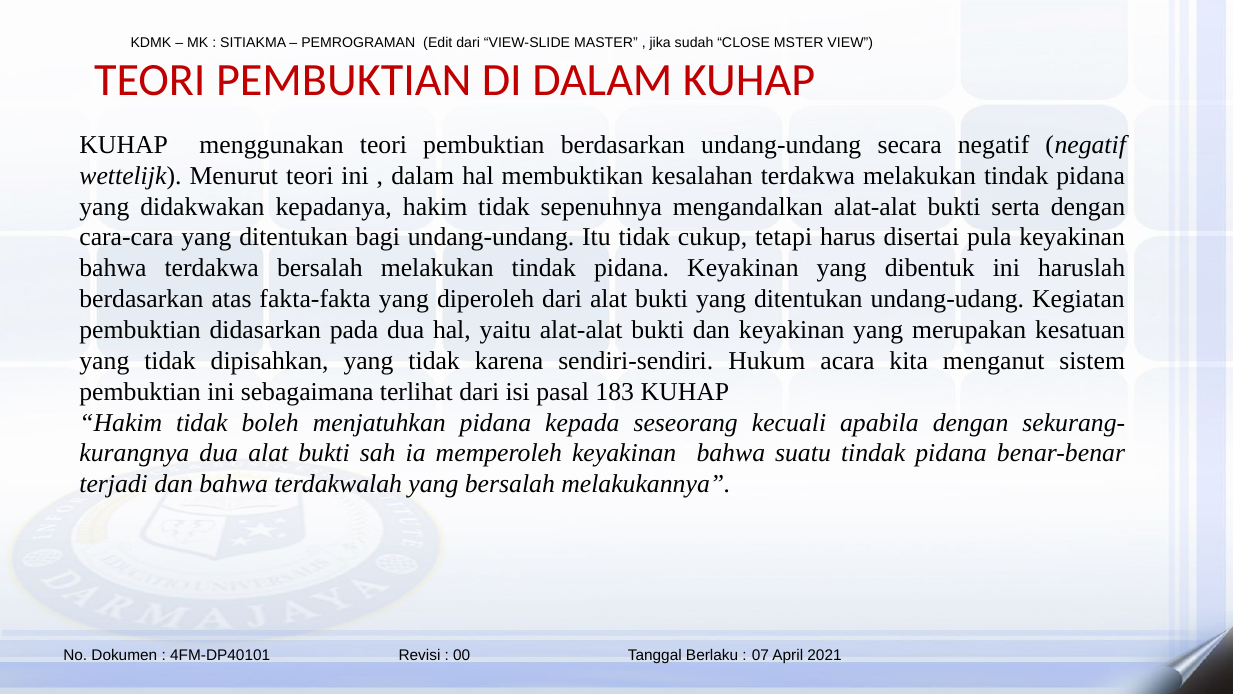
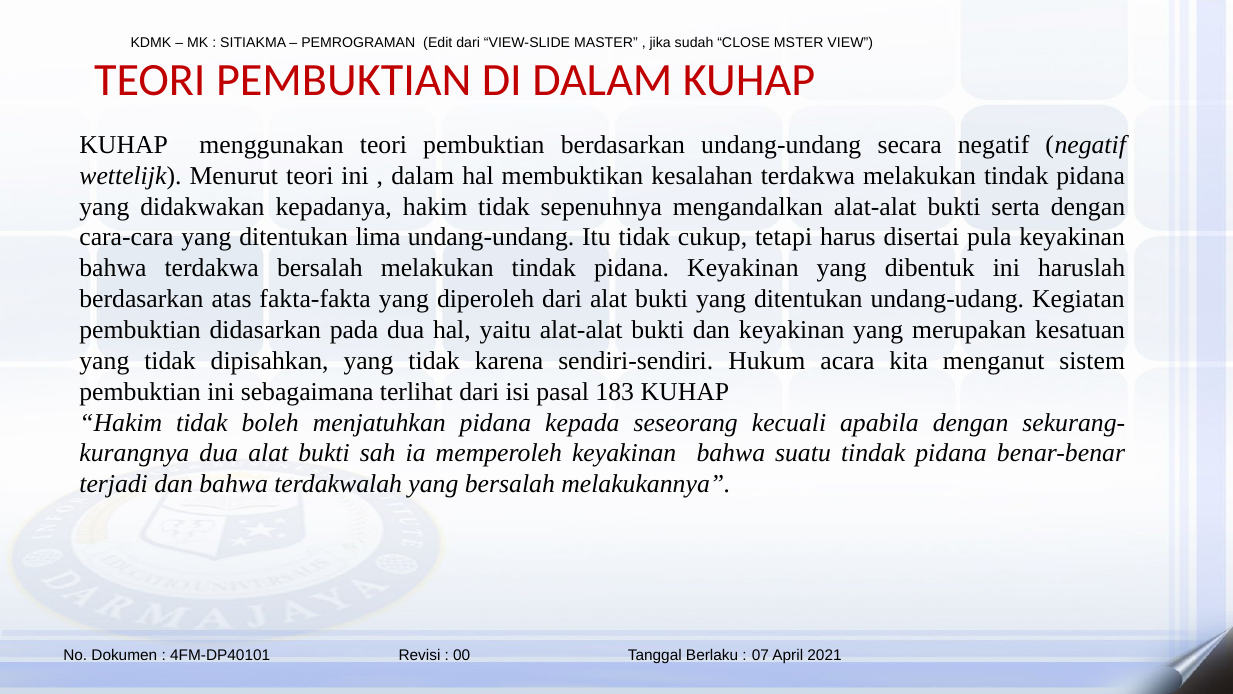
bagi: bagi -> lima (378, 237)
